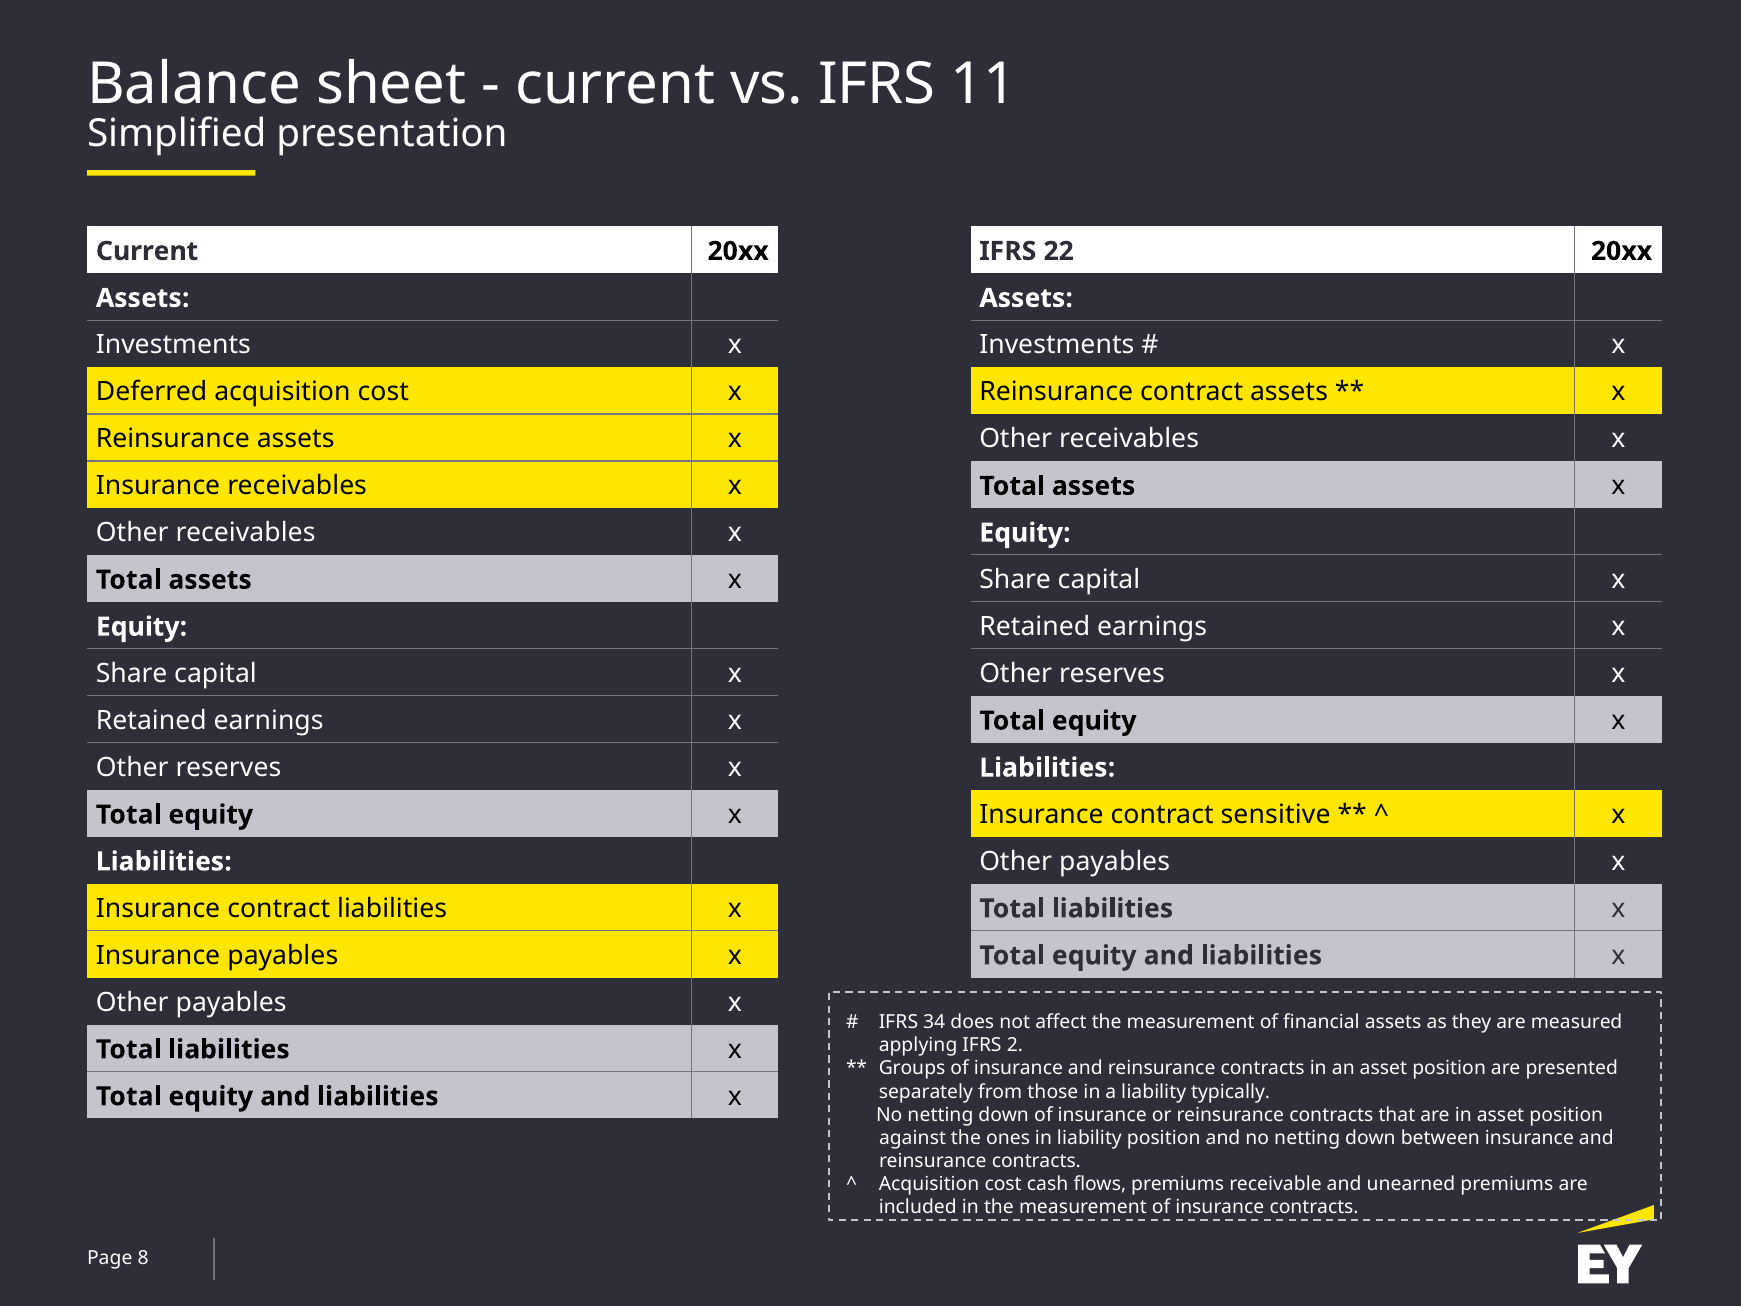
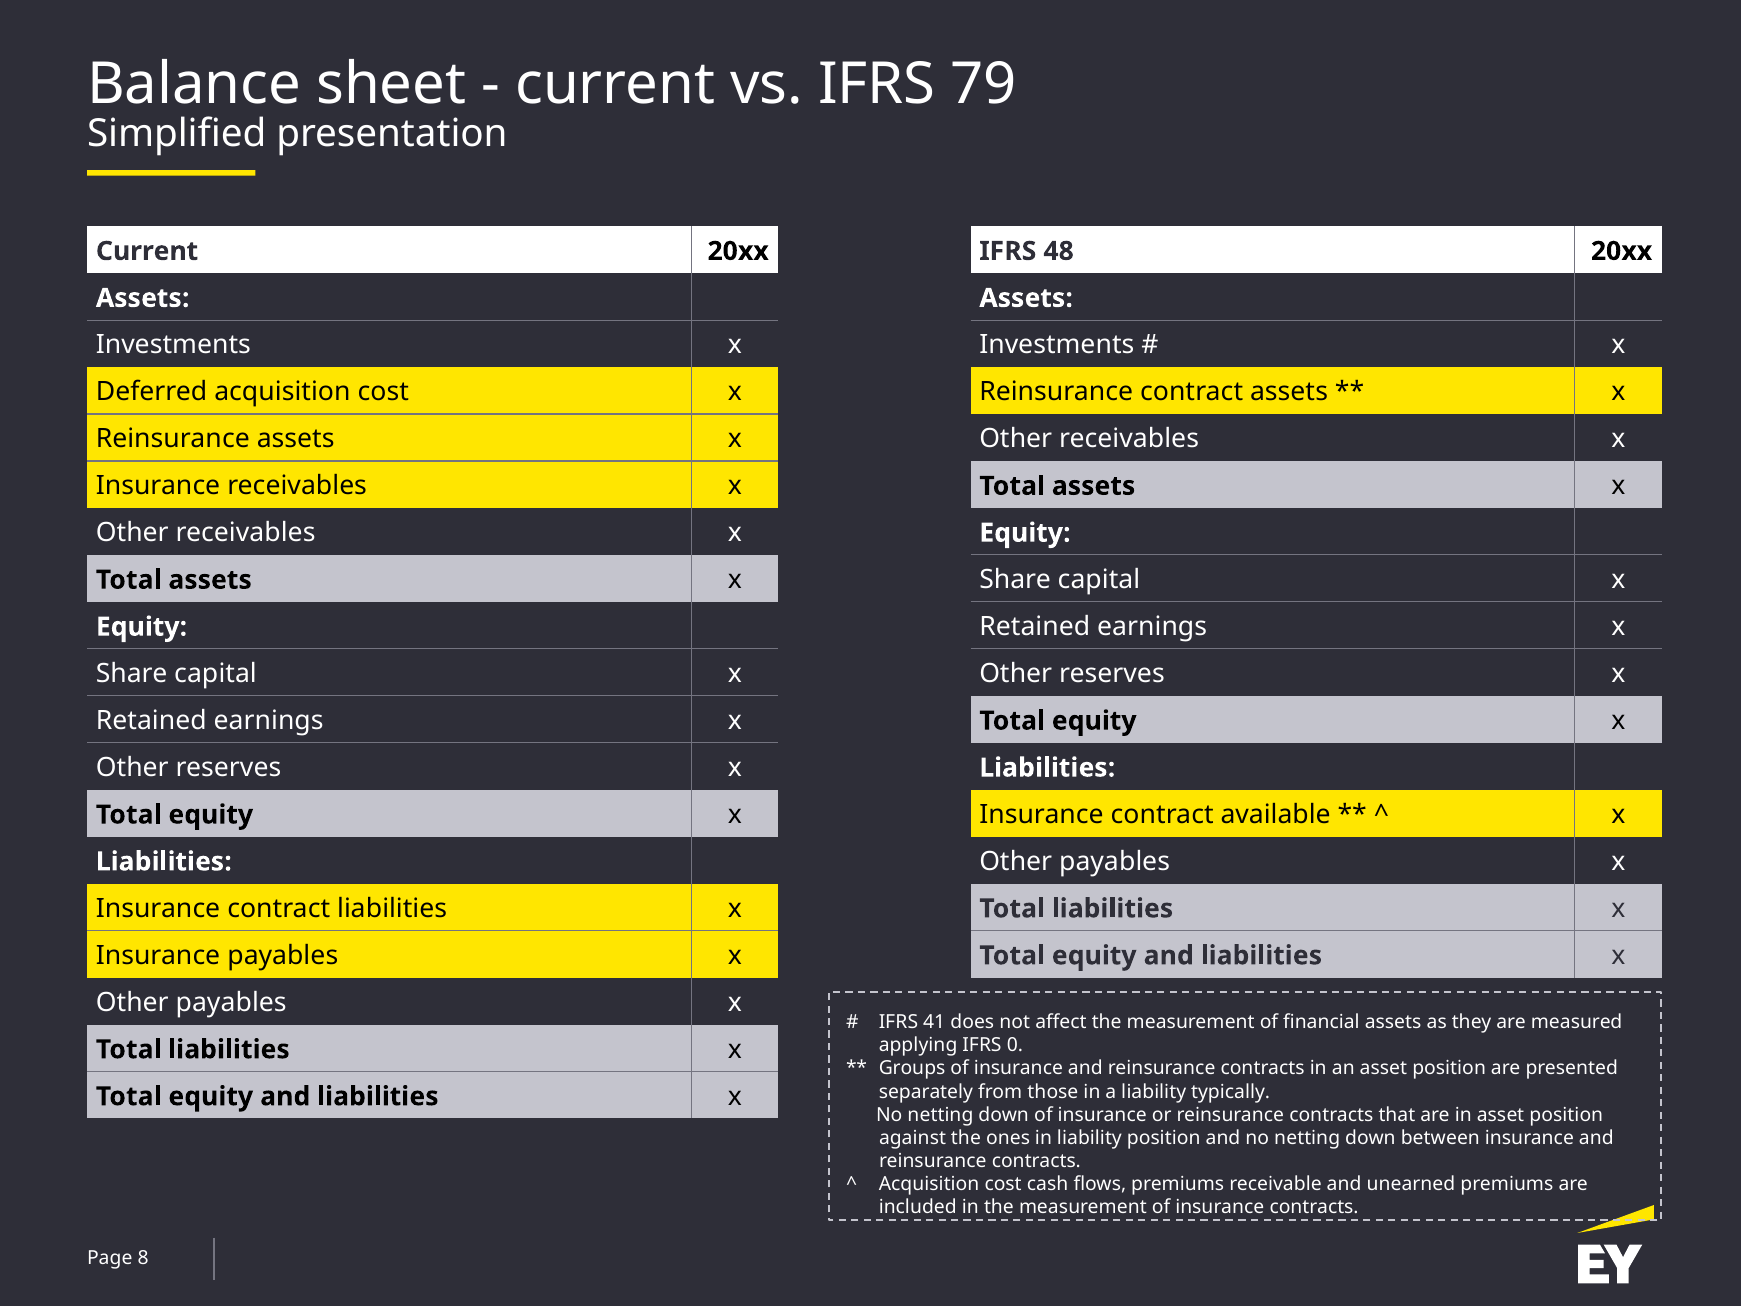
11: 11 -> 79 (984, 84)
22: 22 -> 48 (1059, 251)
sensitive: sensitive -> available (1276, 815)
34: 34 -> 41 (934, 1022)
2: 2 -> 0 (1015, 1045)
